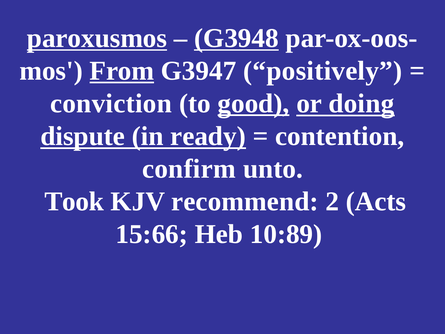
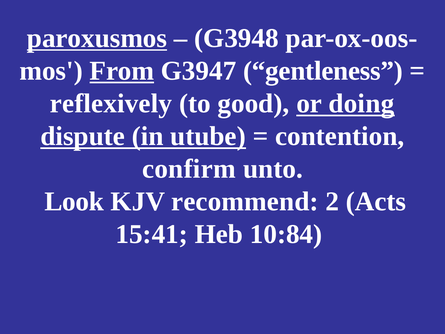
G3948 underline: present -> none (236, 38)
positively: positively -> gentleness (323, 71)
conviction: conviction -> reflexively (111, 104)
good underline: present -> none (253, 104)
ready: ready -> utube (208, 136)
Took: Took -> Look (74, 201)
15:66: 15:66 -> 15:41 (152, 234)
10:89: 10:89 -> 10:84 (286, 234)
